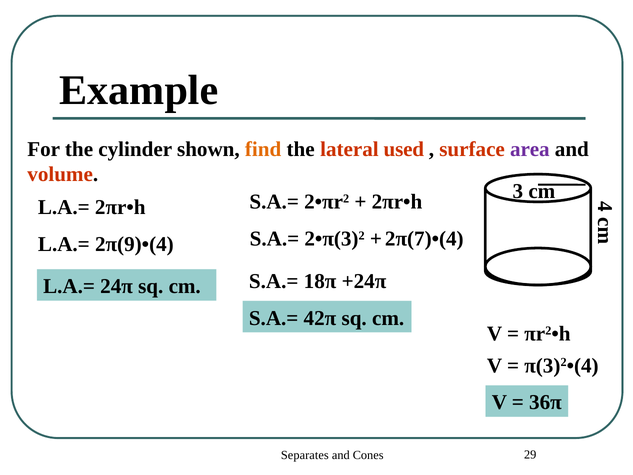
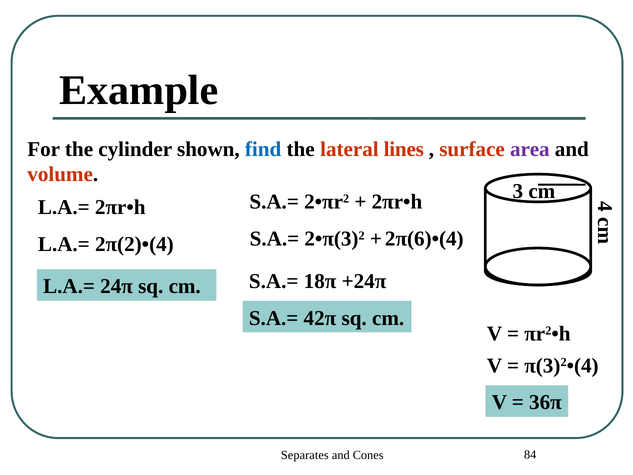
find colour: orange -> blue (263, 149)
used: used -> lines (404, 149)
2π(7)•(4: 2π(7)•(4 -> 2π(6)•(4 (424, 239)
2π(9)•(4: 2π(9)•(4 -> 2π(2)•(4 (134, 244)
29: 29 -> 84 (530, 455)
